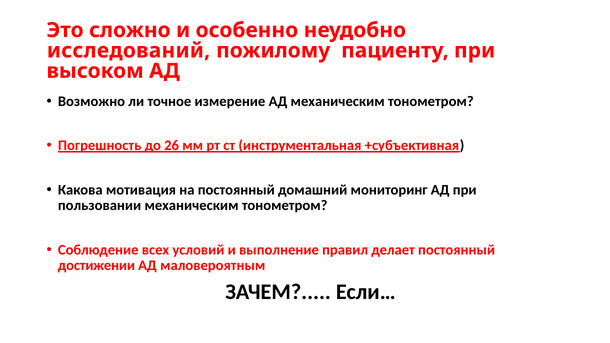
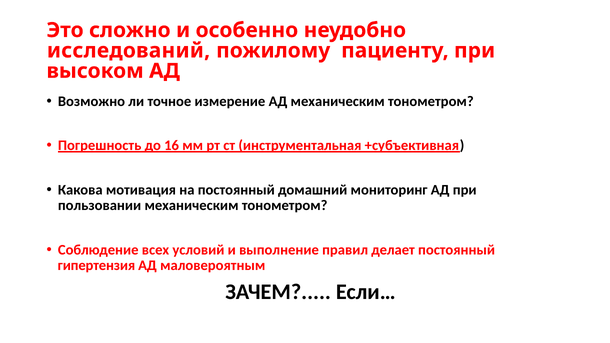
26: 26 -> 16 (172, 146)
достижении: достижении -> гипертензия (96, 266)
